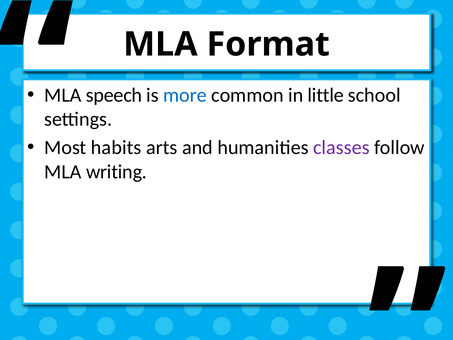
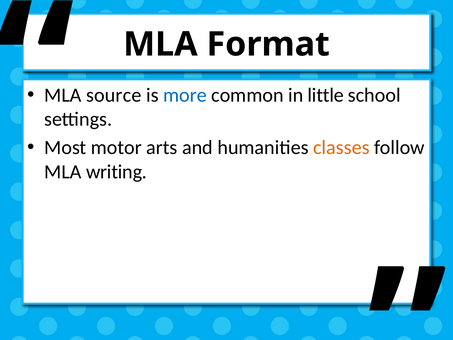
speech: speech -> source (114, 95)
habits: habits -> motor (116, 147)
classes colour: purple -> orange (341, 147)
